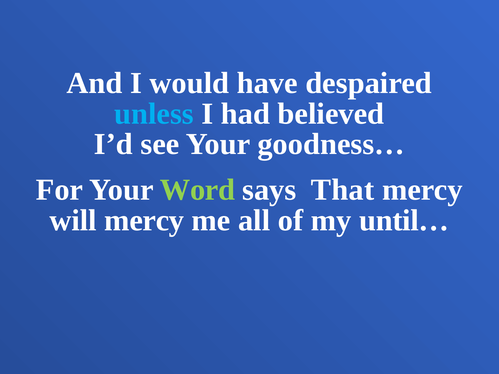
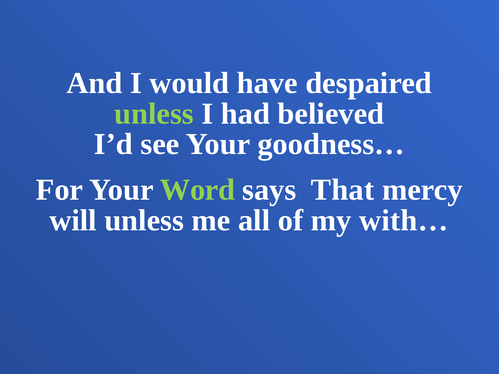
unless colour: light blue -> light green (154, 114)
will mercy: mercy -> unless (144, 221)
until…: until… -> with… (404, 221)
